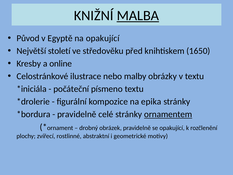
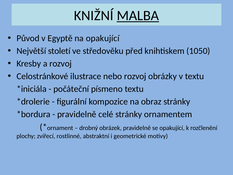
1650: 1650 -> 1050 (198, 51)
a online: online -> rozvoj (61, 63)
nebo malby: malby -> rozvoj (135, 76)
epika: epika -> obraz (151, 102)
ornamentem underline: present -> none (168, 114)
